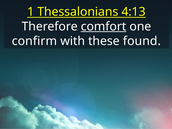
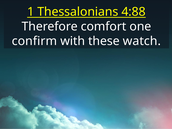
4:13: 4:13 -> 4:88 (134, 12)
comfort underline: present -> none (104, 26)
found: found -> watch (142, 41)
